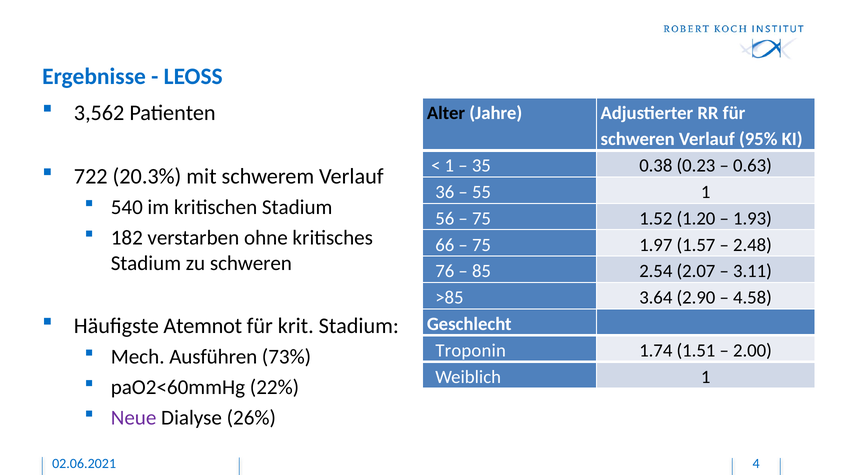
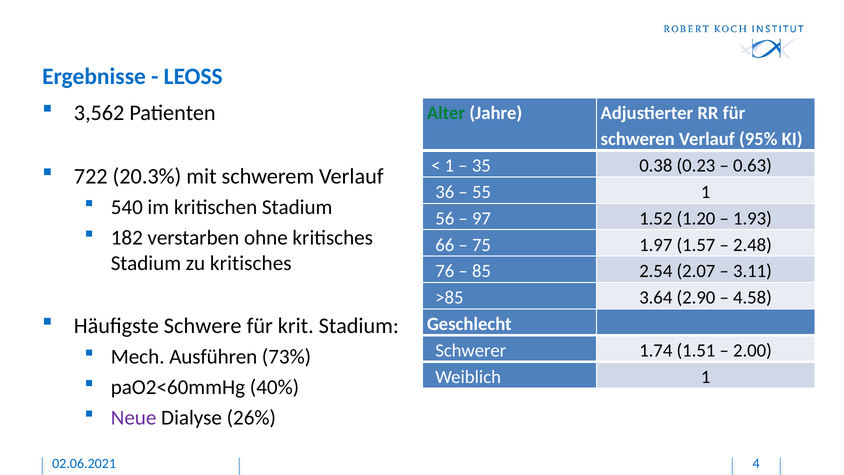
Alter colour: black -> green (446, 113)
75: 75 -> 97 (481, 218)
zu schweren: schweren -> kritisches (251, 263)
Atemnot: Atemnot -> Schwere (203, 326)
Troponin: Troponin -> Schwerer (471, 350)
22%: 22% -> 40% (274, 387)
